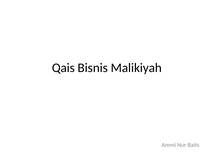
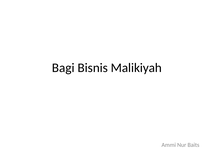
Qais: Qais -> Bagi (63, 68)
